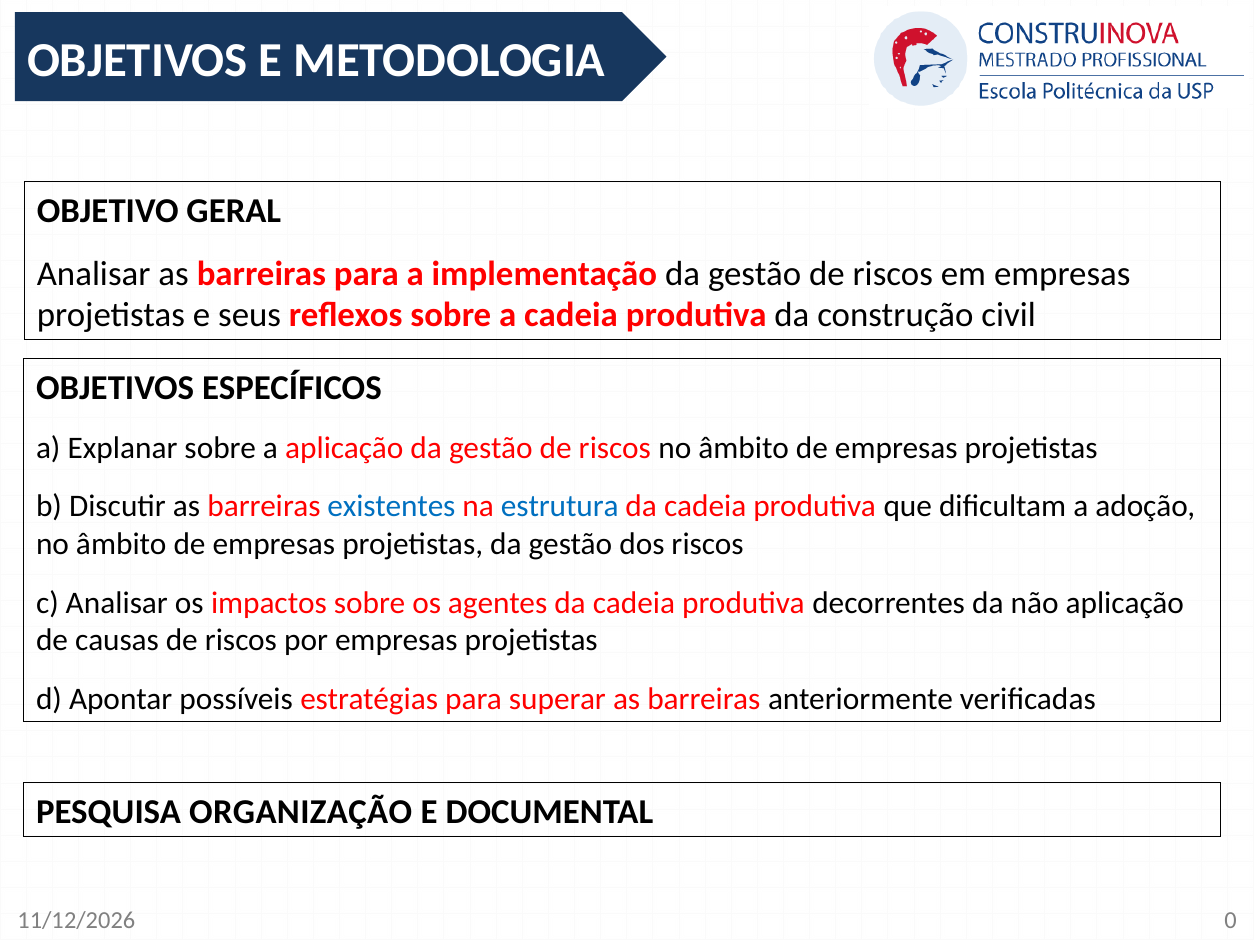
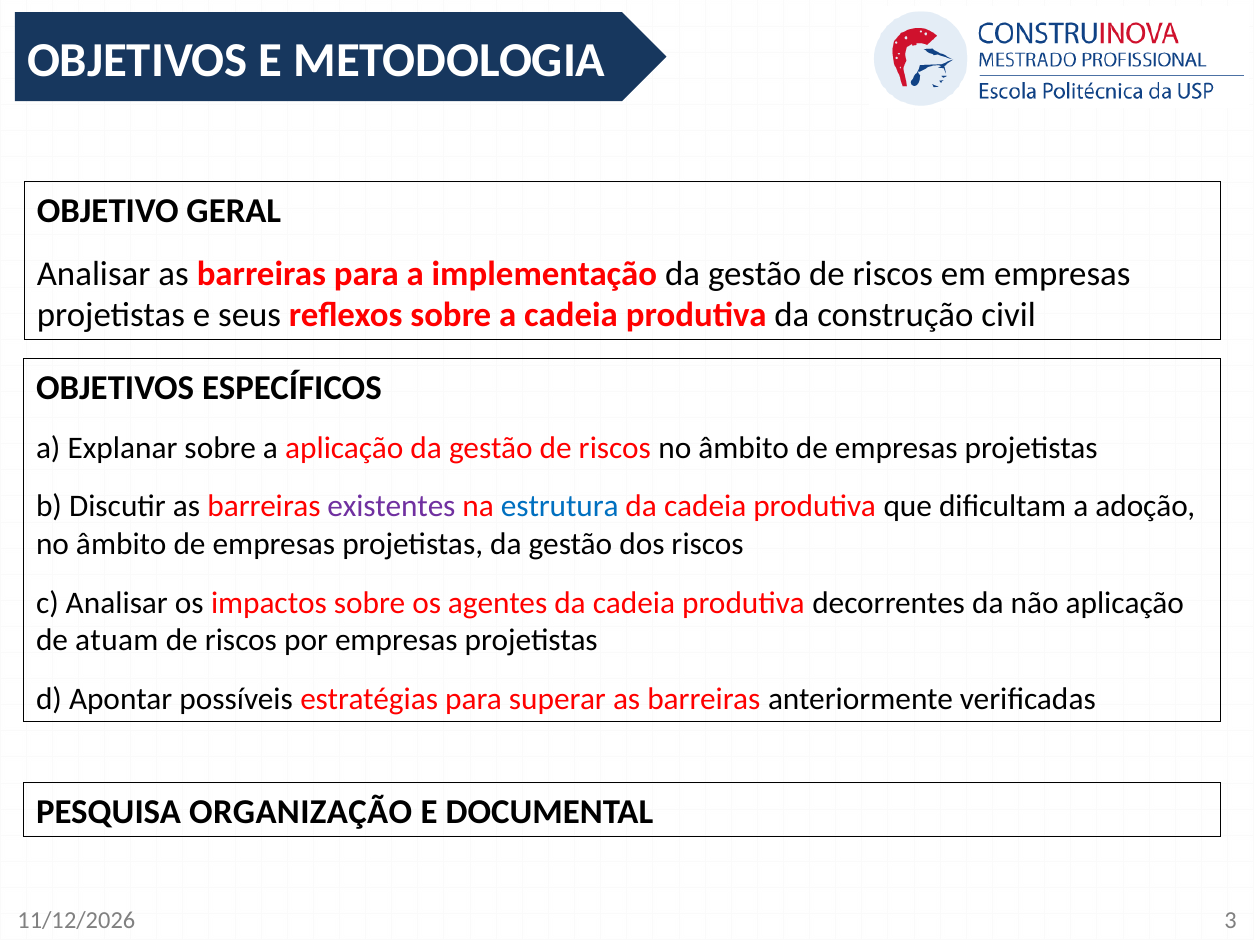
existentes colour: blue -> purple (391, 507)
causas: causas -> atuam (117, 641)
0: 0 -> 3 (1230, 921)
